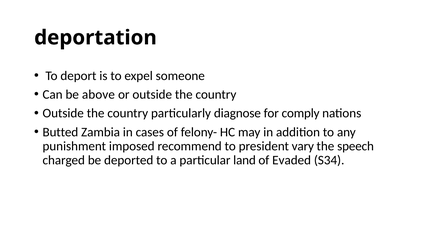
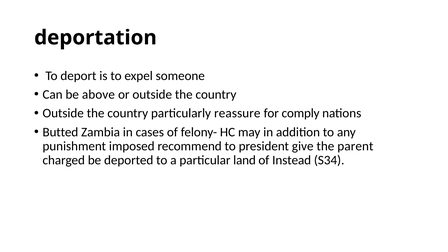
diagnose: diagnose -> reassure (237, 113)
vary: vary -> give (303, 146)
speech: speech -> parent (355, 146)
Evaded: Evaded -> Instead (292, 160)
